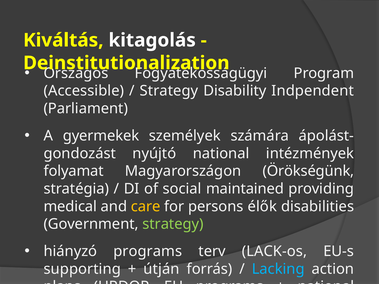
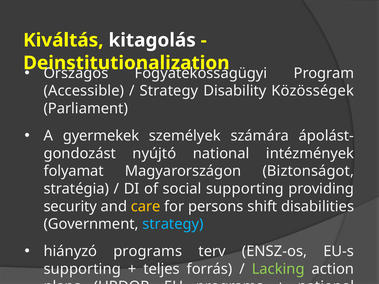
Indpendent: Indpendent -> Közösségek (313, 91)
Örökségünk: Örökségünk -> Biztonságot (308, 171)
social maintained: maintained -> supporting (245, 189)
medical: medical -> security (70, 207)
élők: élők -> shift (262, 207)
strategy colour: light green -> light blue (173, 224)
LACK-os: LACK-os -> ENSZ-os (274, 251)
útján: útján -> teljes (162, 269)
Lacking colour: light blue -> light green (278, 269)
